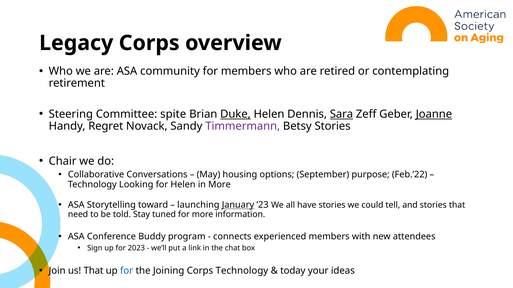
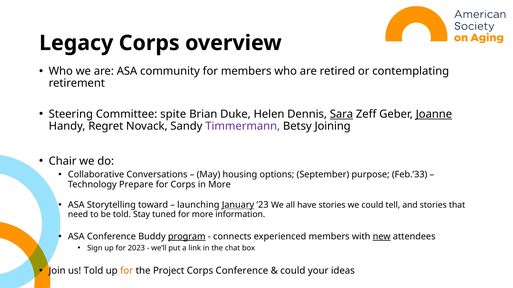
Duke underline: present -> none (235, 114)
Betsy Stories: Stories -> Joining (333, 126)
Feb.’22: Feb.’22 -> Feb.’33 (410, 175)
Looking: Looking -> Prepare (136, 185)
for Helen: Helen -> Corps (183, 185)
program underline: none -> present (187, 237)
new underline: none -> present (382, 237)
us That: That -> Told (93, 271)
for colour: blue -> orange (127, 271)
Joining: Joining -> Project (169, 271)
Corps Technology: Technology -> Conference (242, 271)
today: today -> could (293, 271)
